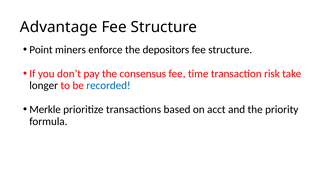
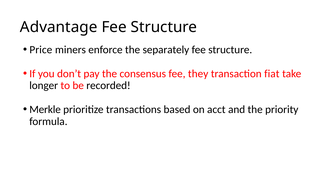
Point: Point -> Price (41, 50)
depositors: depositors -> separately (166, 50)
time: time -> they (198, 74)
risk: risk -> fiat (272, 74)
recorded colour: blue -> black (108, 86)
